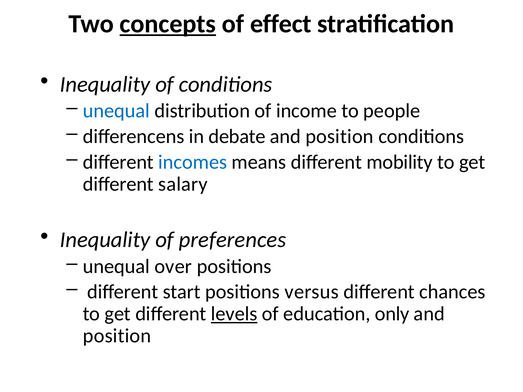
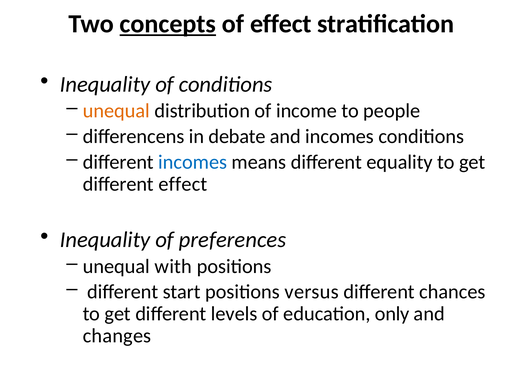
unequal colour: blue -> orange (116, 111)
position: position -> incomes (340, 137)
mobility: mobility -> equality (400, 162)
different salary: salary -> effect (183, 184)
over: over -> with (173, 266)
levels underline: present -> none (234, 314)
position: position -> changes (117, 336)
